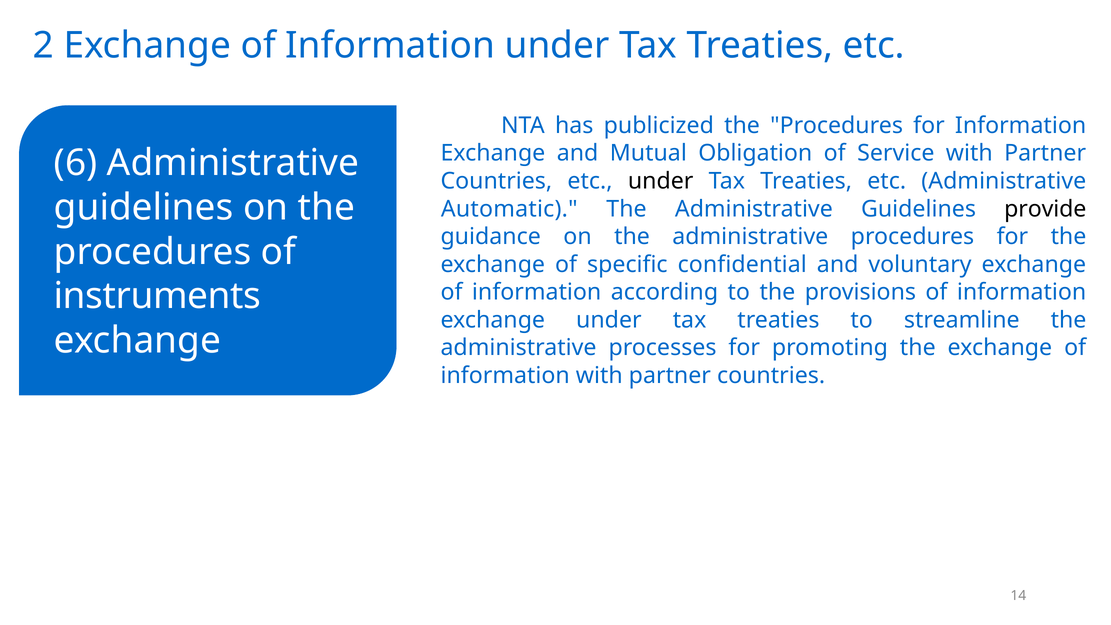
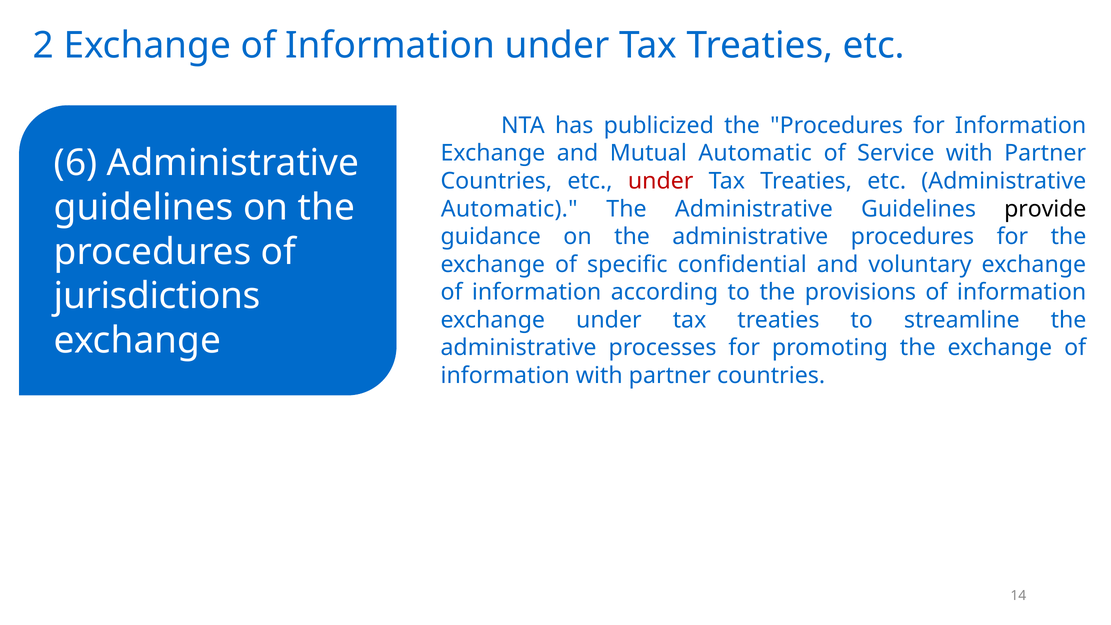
Mutual Obligation: Obligation -> Automatic (755, 153)
under colour: black -> red (661, 181)
instruments: instruments -> jurisdictions (157, 296)
